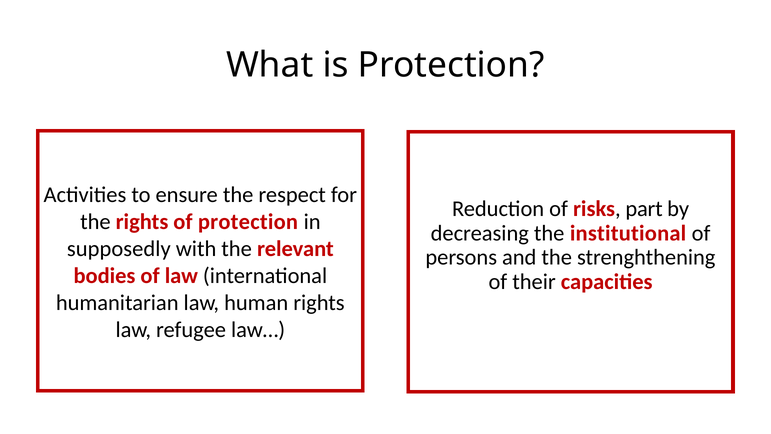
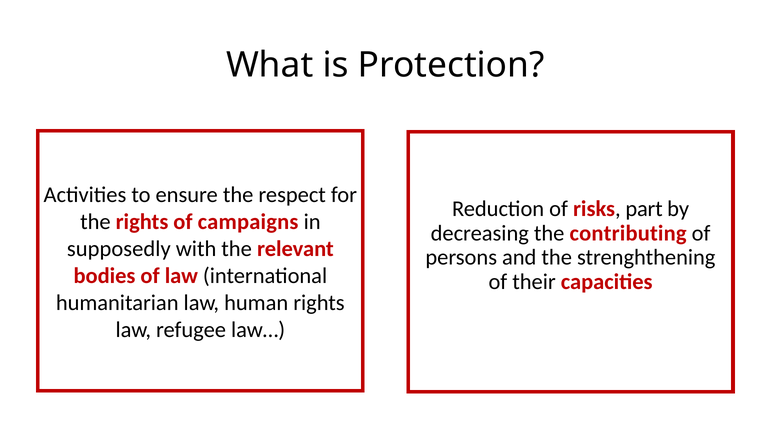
of protection: protection -> campaigns (248, 222)
institutional: institutional -> contributing (628, 233)
